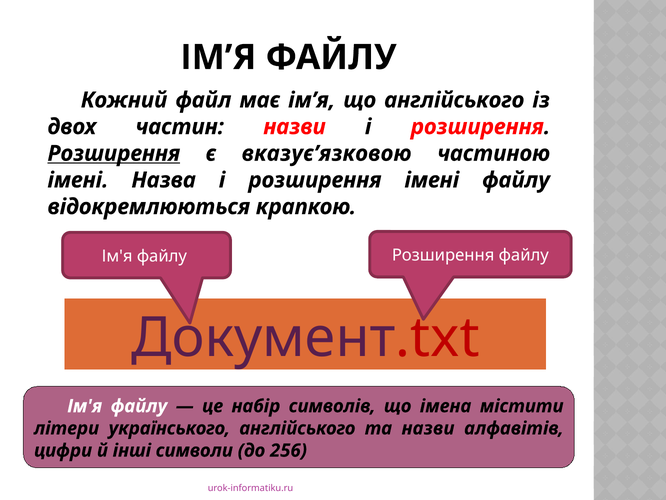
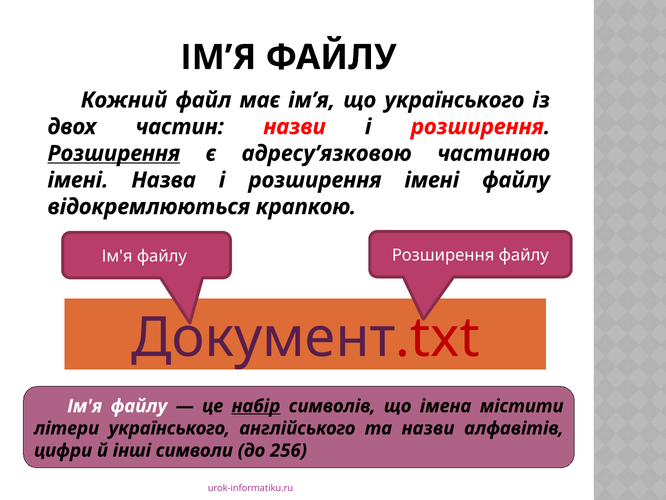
що англійського: англійського -> українського (454, 100)
вказує’язковою: вказує’язковою -> адресу’язковою (327, 153)
набір underline: none -> present (256, 406)
